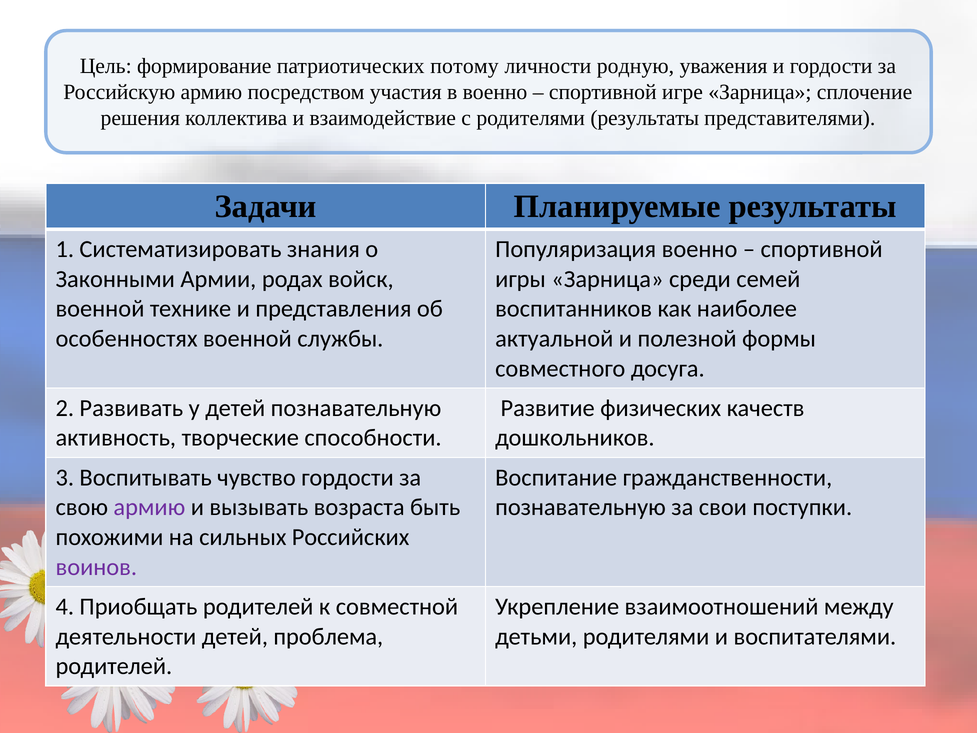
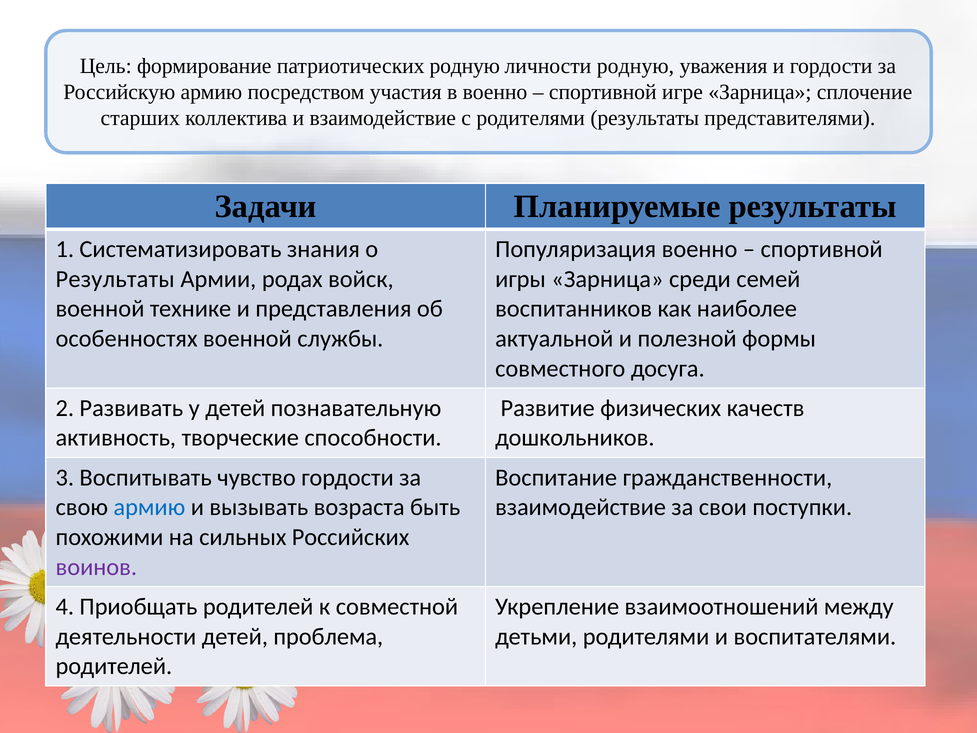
патриотических потому: потому -> родную (465, 66)
решения: решения -> старших (140, 118)
Законными: Законными -> Результаты (115, 279)
армию colour: purple -> blue (149, 507)
познавательную: познавательную -> взаимодействие (581, 507)
